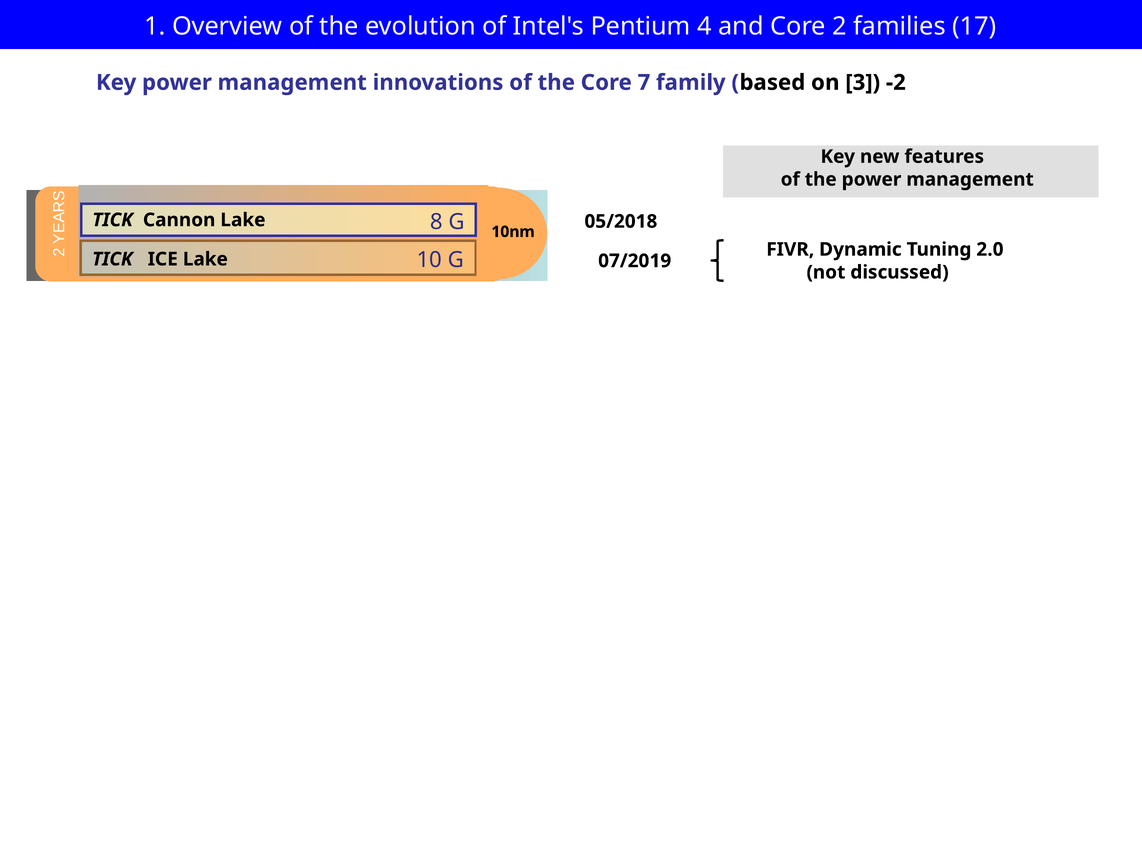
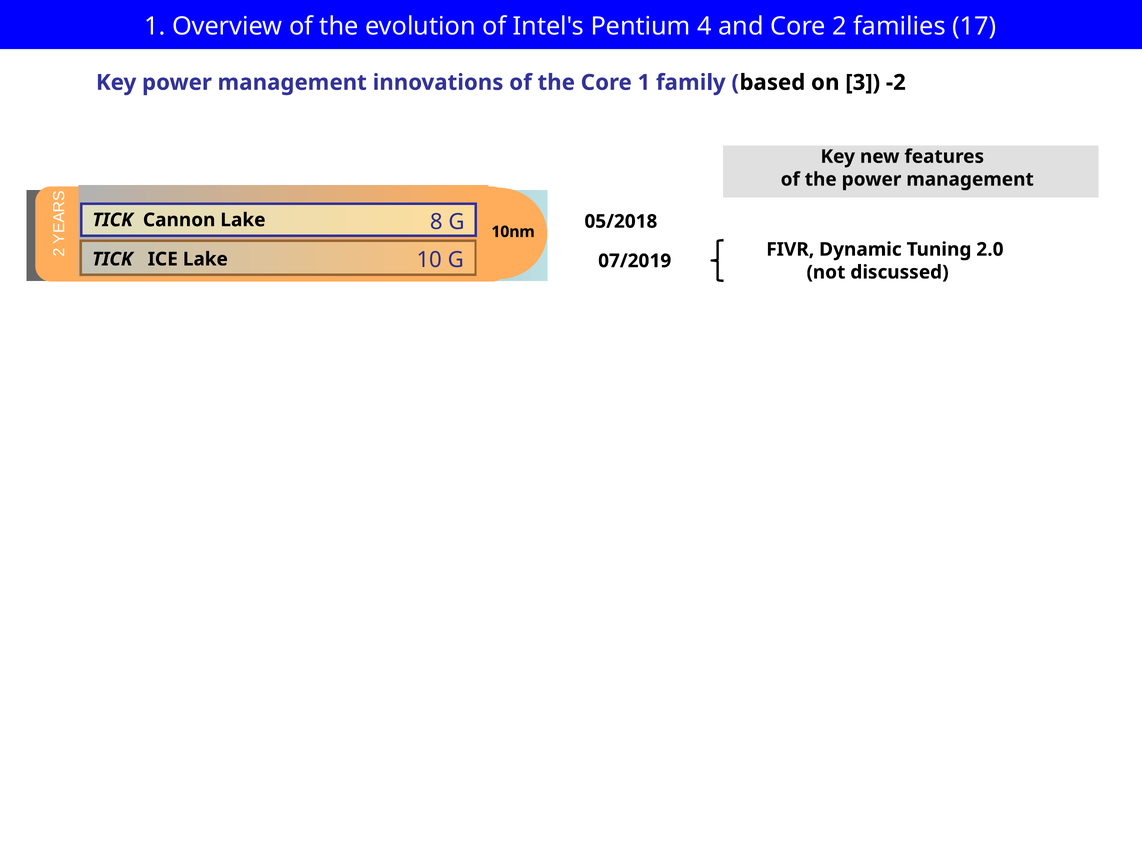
Core 7: 7 -> 1 (644, 83)
